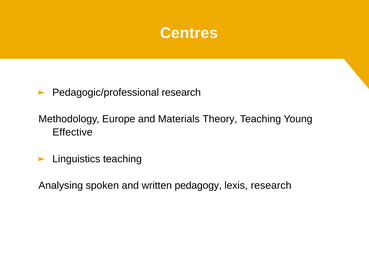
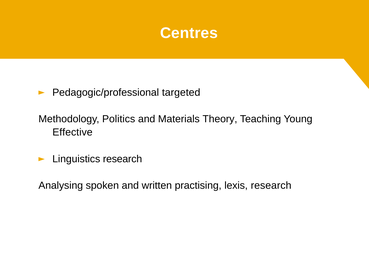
Pedagogic/professional research: research -> targeted (181, 92)
Europe: Europe -> Politics (119, 119)
Linguistics teaching: teaching -> research (122, 159)
pedagogy: pedagogy -> practising (198, 185)
